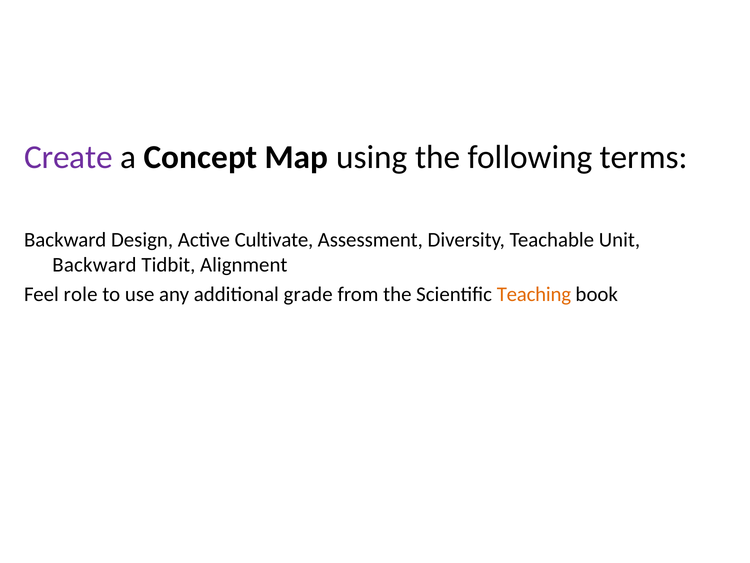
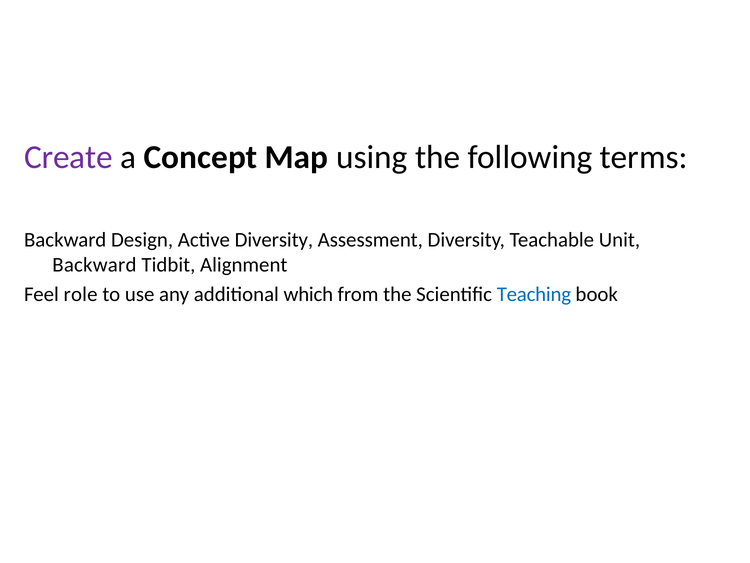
Active Cultivate: Cultivate -> Diversity (274, 240)
grade: grade -> which (308, 294)
Teaching colour: orange -> blue (534, 294)
